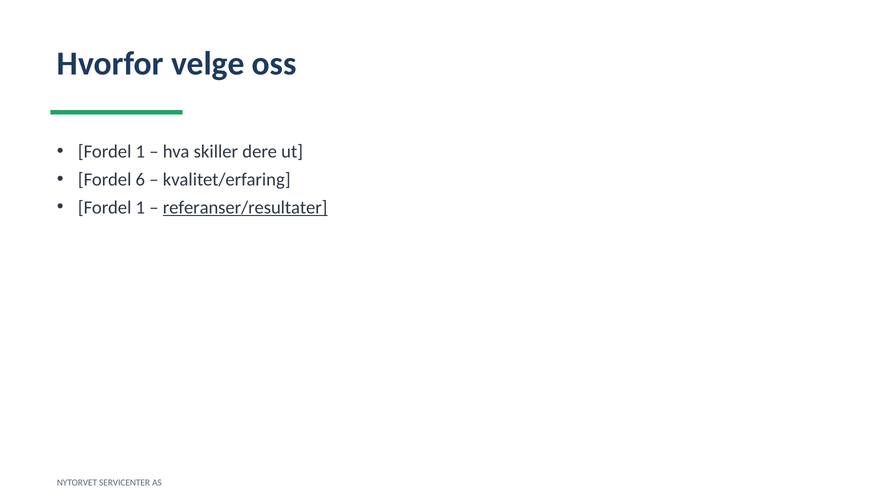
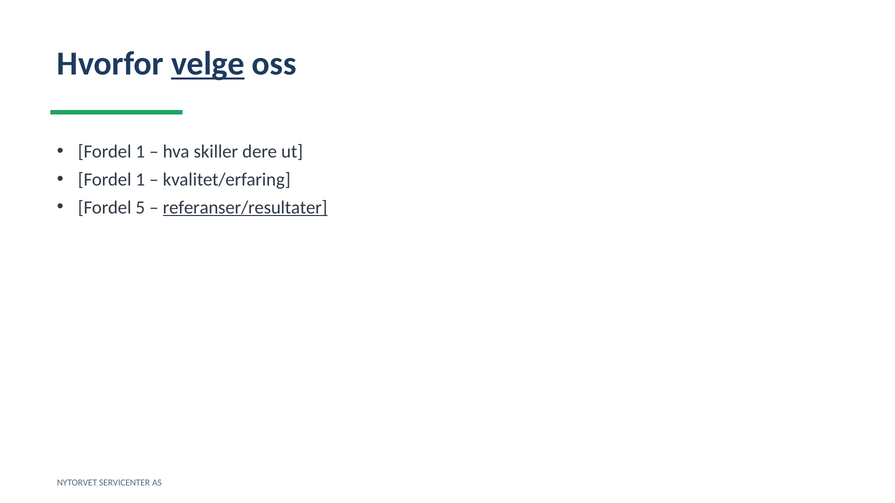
velge underline: none -> present (208, 64)
6: 6 -> 1 (140, 180)
1: 1 -> 5 (140, 208)
